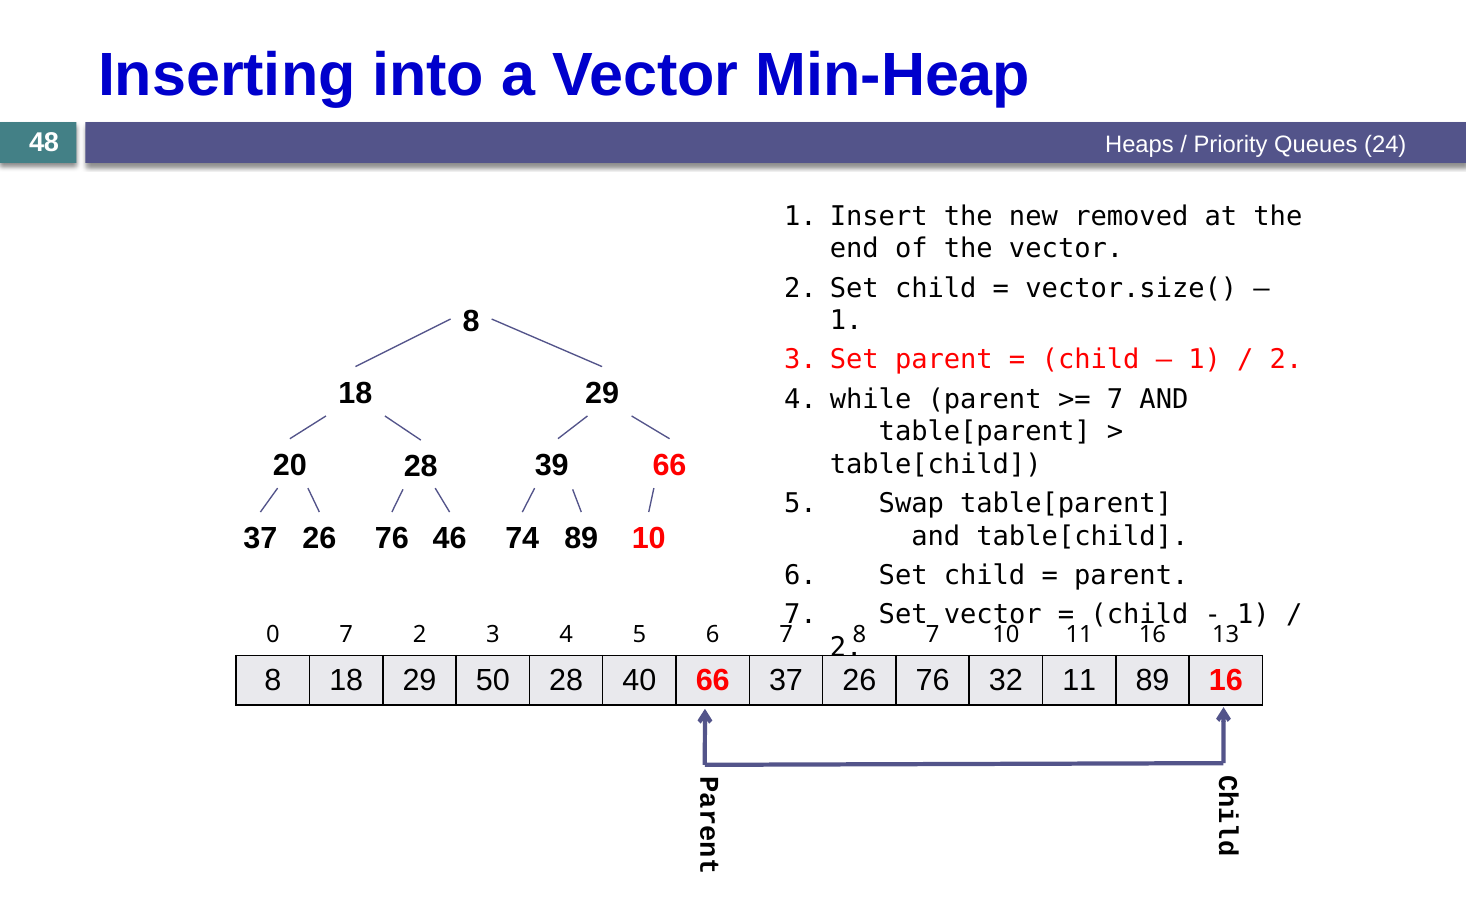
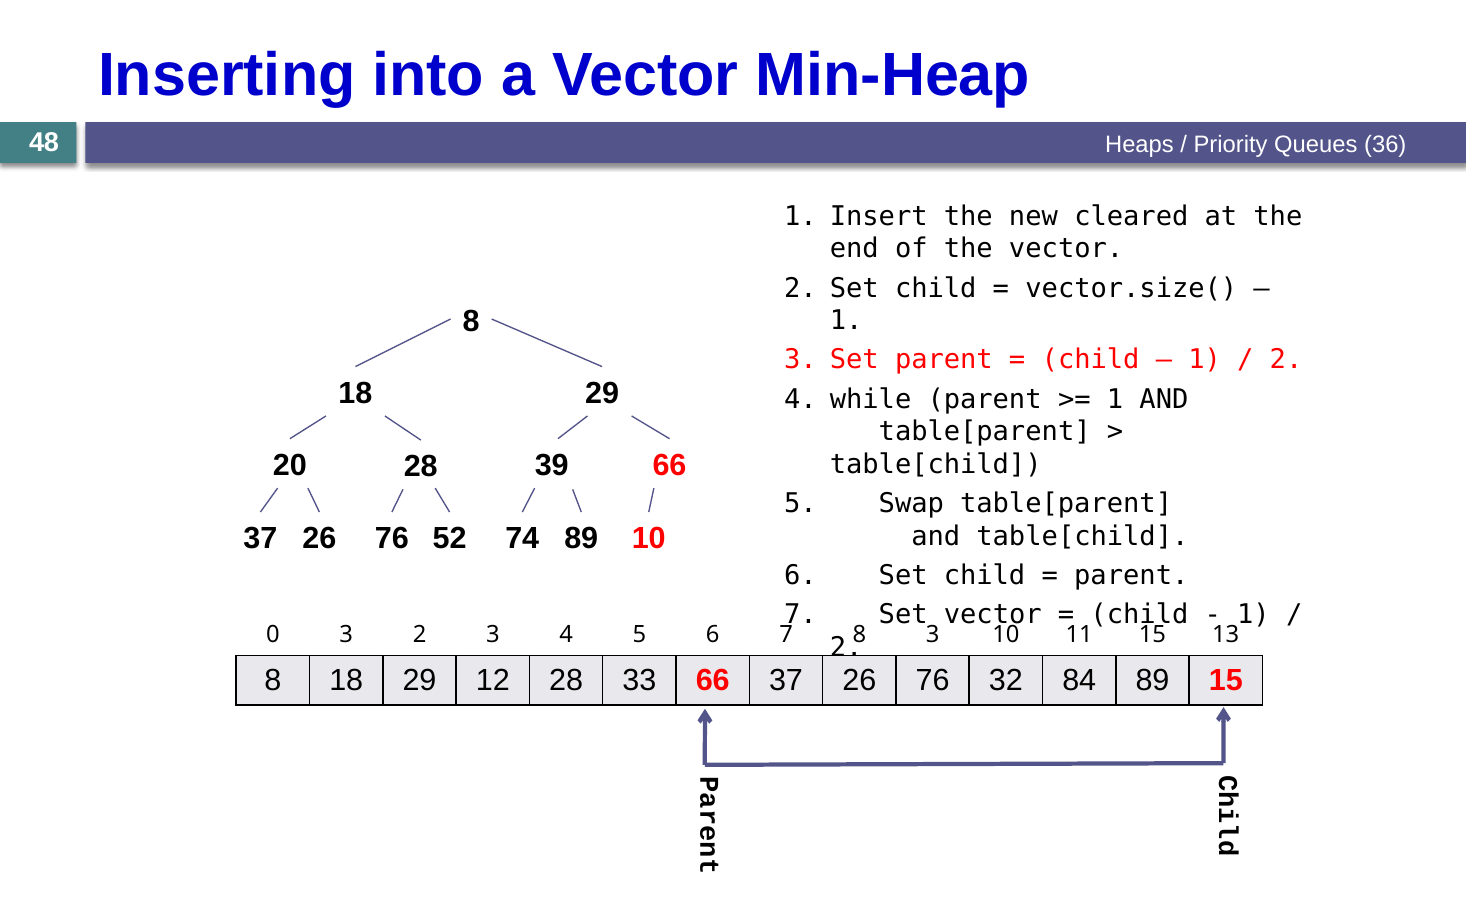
24: 24 -> 36 (1385, 144)
removed: removed -> cleared (1131, 216)
7: 7 -> 1 (1115, 399)
46: 46 -> 52 (450, 539)
0 7: 7 -> 3 (346, 635)
7: 7 -> 3 (933, 635)
11 16: 16 -> 15 (1152, 635)
50: 50 -> 12 (493, 681)
40: 40 -> 33 (639, 681)
32 11: 11 -> 84 (1079, 681)
89 16: 16 -> 15 (1226, 681)
